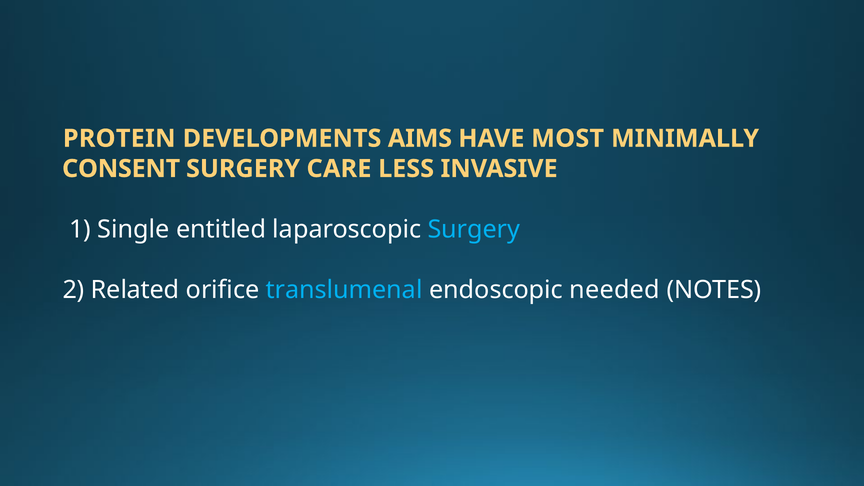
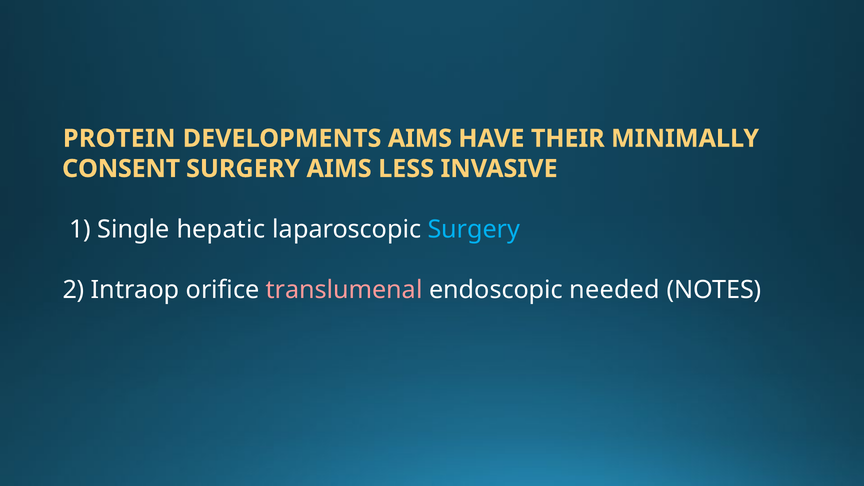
MOST: MOST -> THEIR (568, 138)
SURGERY CARE: CARE -> AIMS (339, 169)
entitled: entitled -> hepatic (221, 229)
Related: Related -> Intraop (135, 290)
translumenal colour: light blue -> pink (344, 290)
